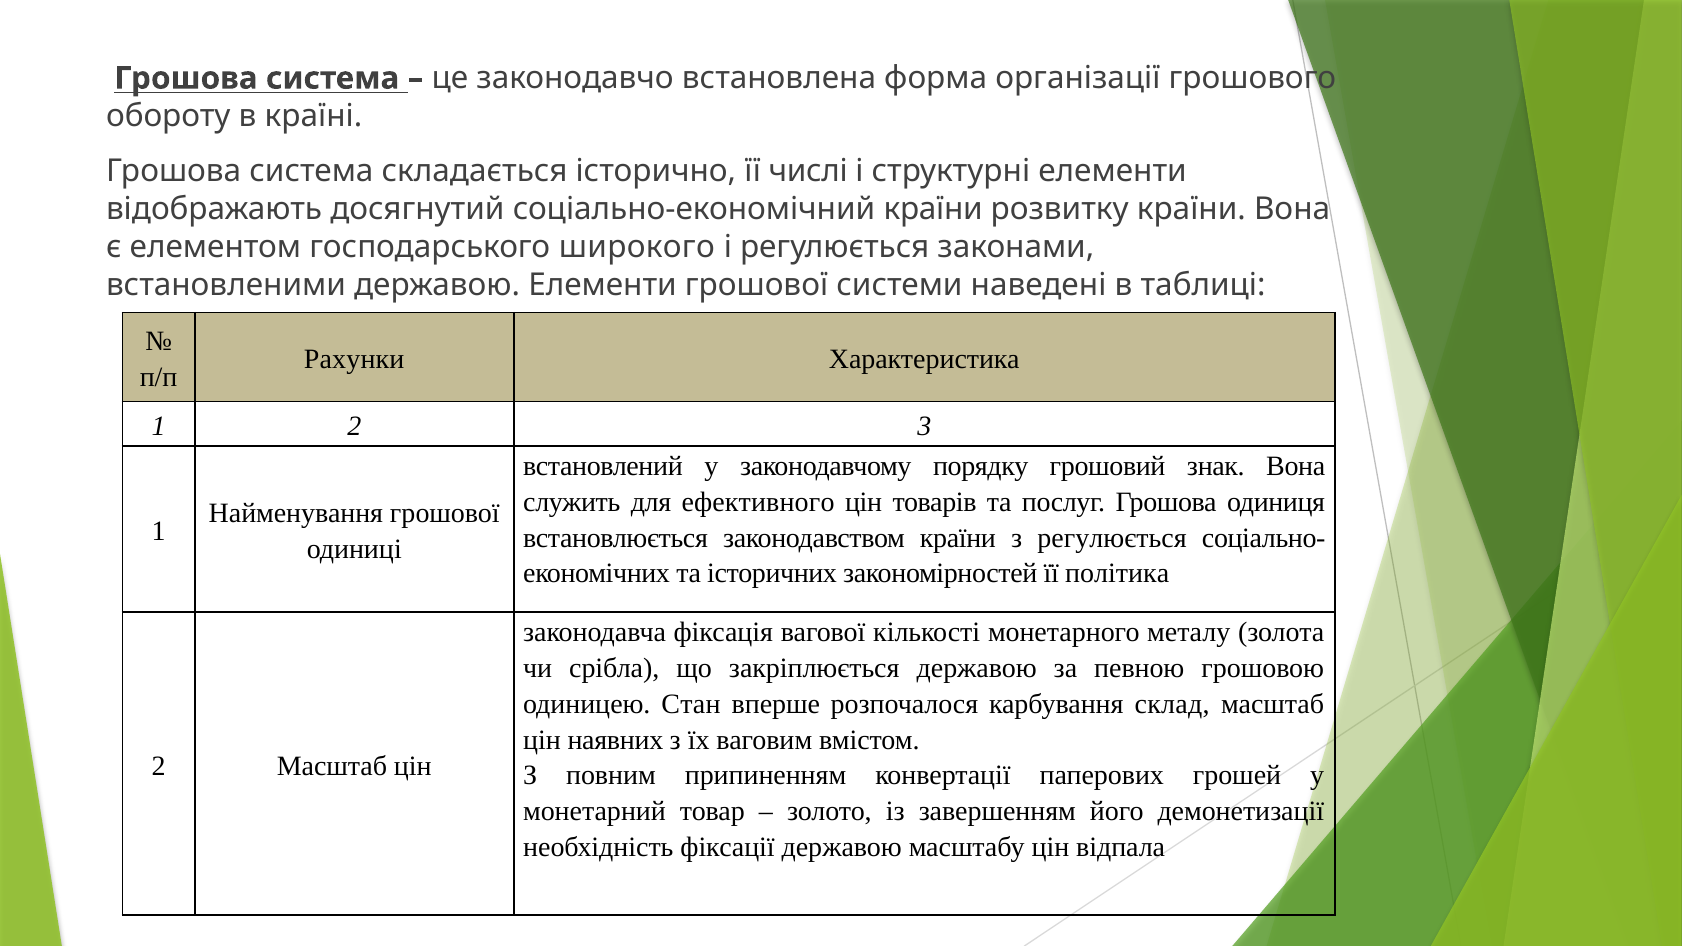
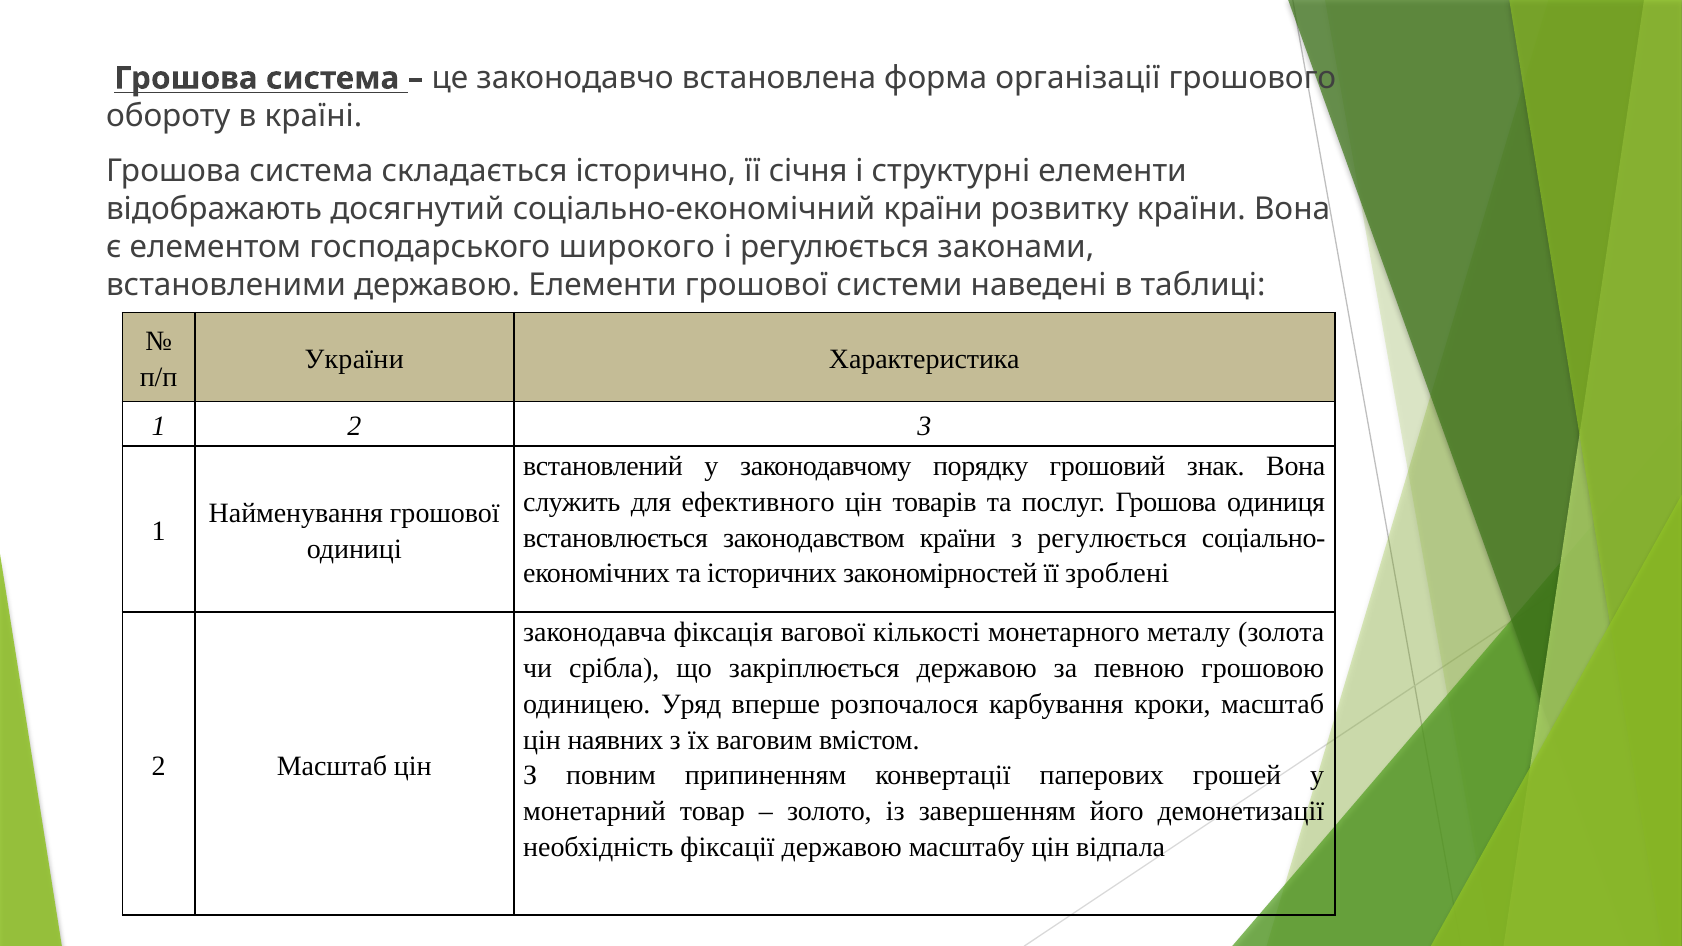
числі: числі -> січня (808, 172)
Рахунки: Рахунки -> України (354, 360)
політика: політика -> зроблені (1117, 574)
Стан: Стан -> Уряд (691, 704)
склад: склад -> кроки (1172, 704)
